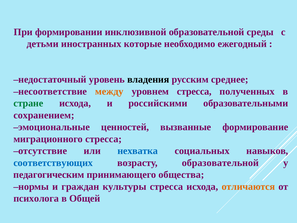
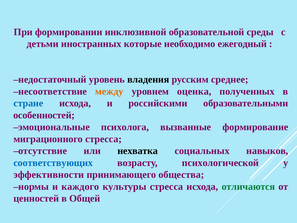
уровнем стресса: стресса -> оценка (194, 91)
стране colour: green -> blue (28, 103)
сохранением: сохранением -> особенностей (44, 115)
ценностей: ценностей -> психолога (125, 127)
нехватка colour: blue -> black (138, 151)
возрасту образовательной: образовательной -> психологической (220, 163)
педагогическим: педагогическим -> эффективности (49, 174)
граждан: граждан -> каждого (80, 186)
отличаются colour: orange -> green (248, 186)
психолога: психолога -> ценностей (36, 198)
